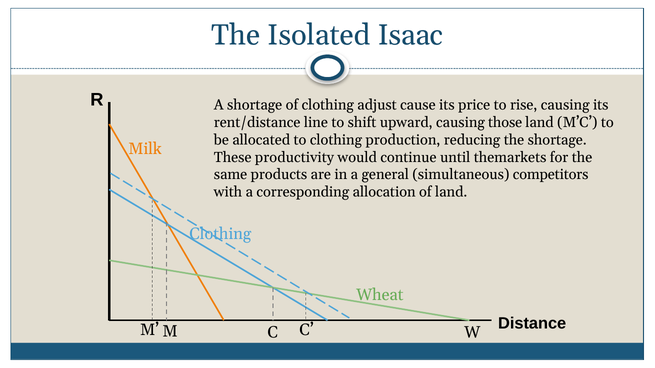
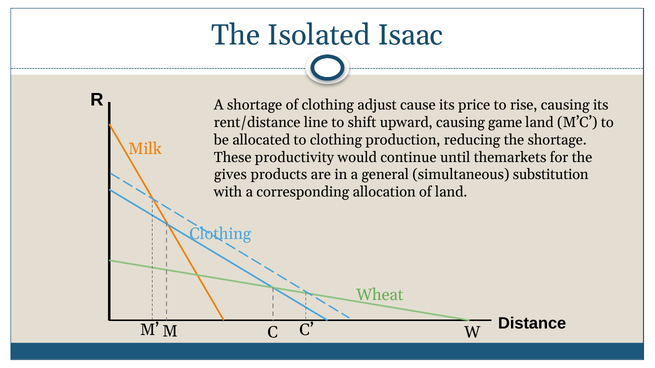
those: those -> game (505, 122)
same: same -> gives (230, 175)
competitors: competitors -> substitution (551, 175)
